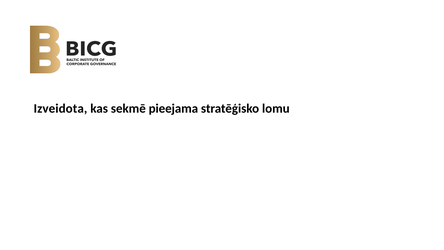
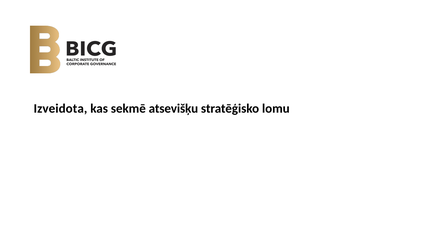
pieejama: pieejama -> atsevišķu (173, 109)
